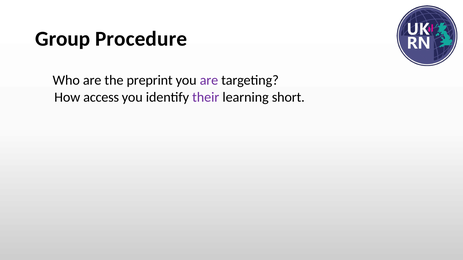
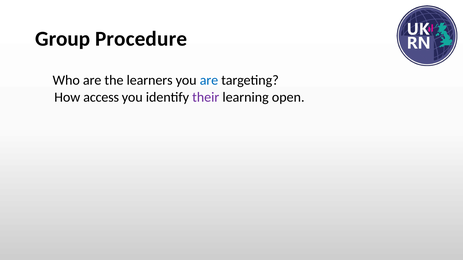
preprint: preprint -> learners (150, 80)
are colour: purple -> blue (209, 80)
short: short -> open (288, 97)
